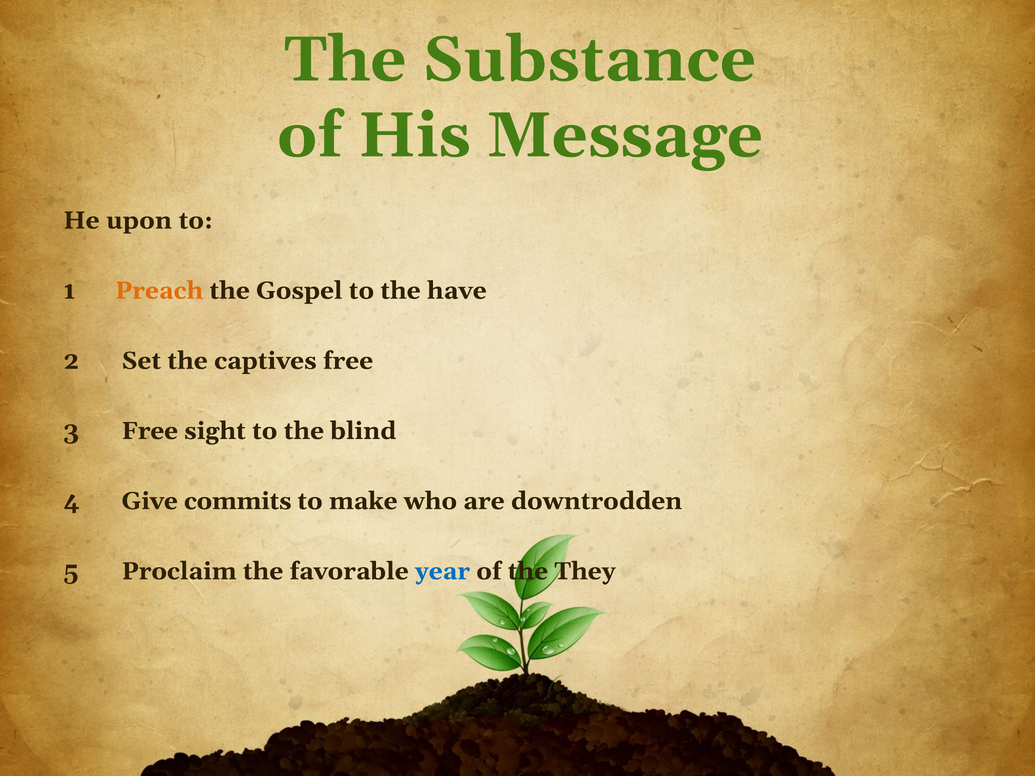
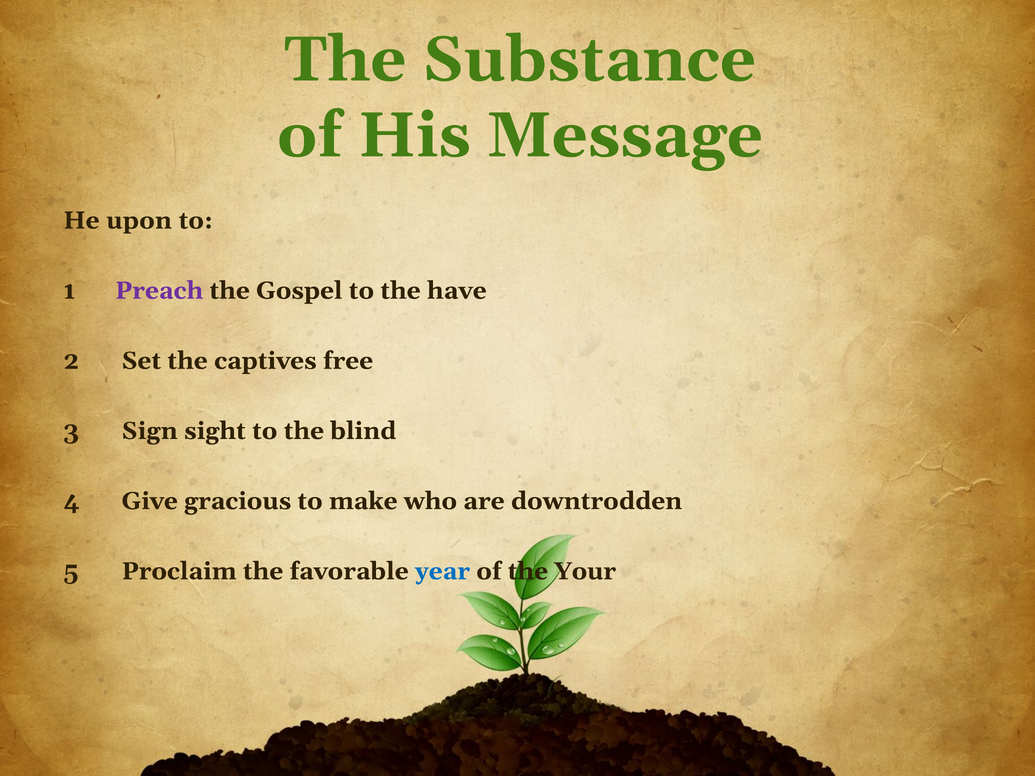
Preach colour: orange -> purple (159, 291)
Free: Free -> Sign (150, 431)
commits: commits -> gracious (238, 501)
They: They -> Your (585, 571)
